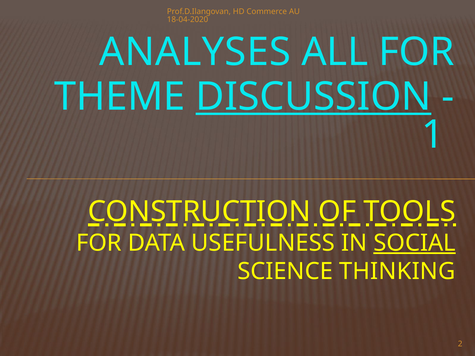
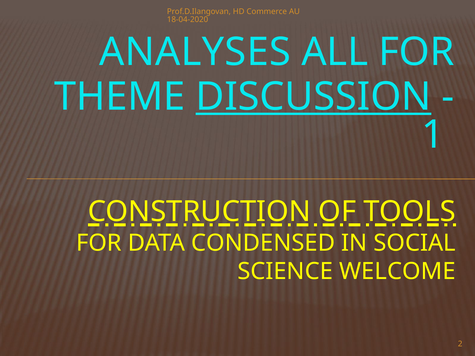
USEFULNESS: USEFULNESS -> CONDENSED (263, 243)
SOCIAL underline: present -> none (415, 243)
THINKING: THINKING -> WELCOME (397, 272)
